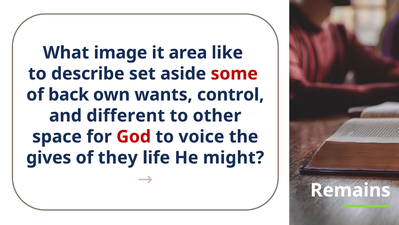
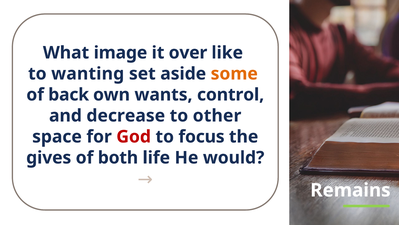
area: area -> over (188, 53)
describe: describe -> wanting (88, 74)
some colour: red -> orange (234, 74)
different: different -> decrease (126, 115)
voice: voice -> focus (202, 136)
they: they -> both (118, 157)
might: might -> would (234, 157)
